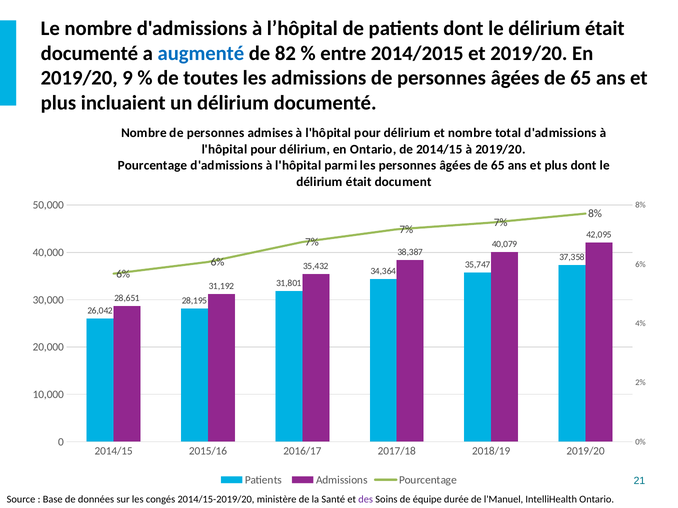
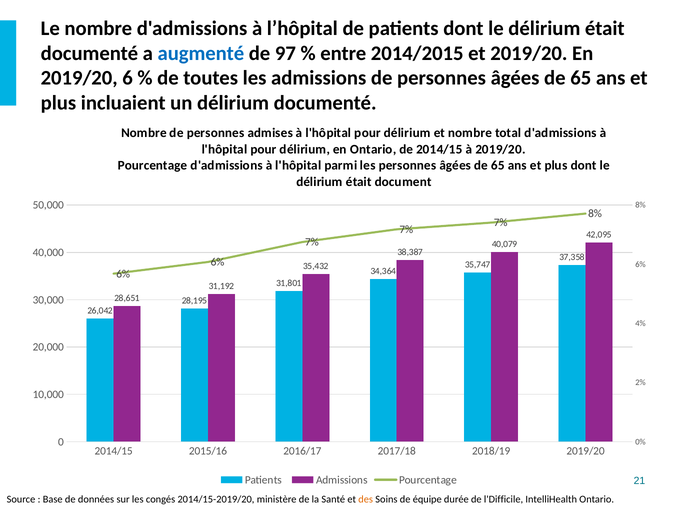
82: 82 -> 97 (285, 53)
9: 9 -> 6 (128, 78)
des colour: purple -> orange (366, 500)
l'Manuel: l'Manuel -> l'Difficile (504, 500)
